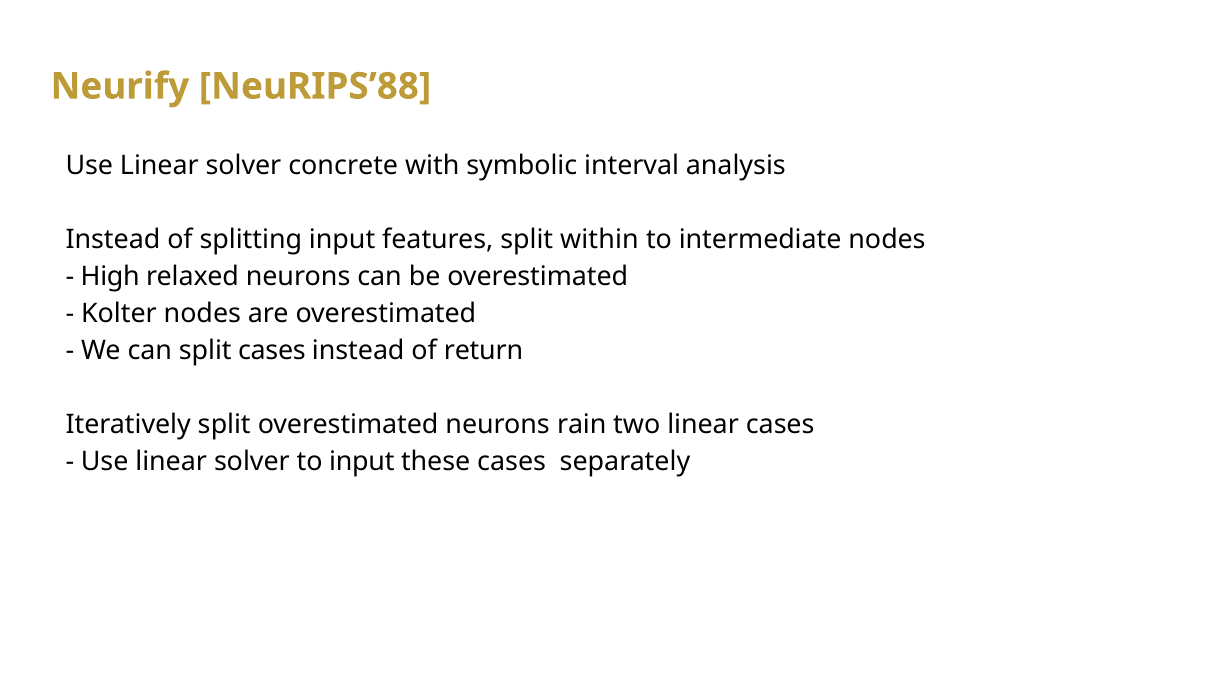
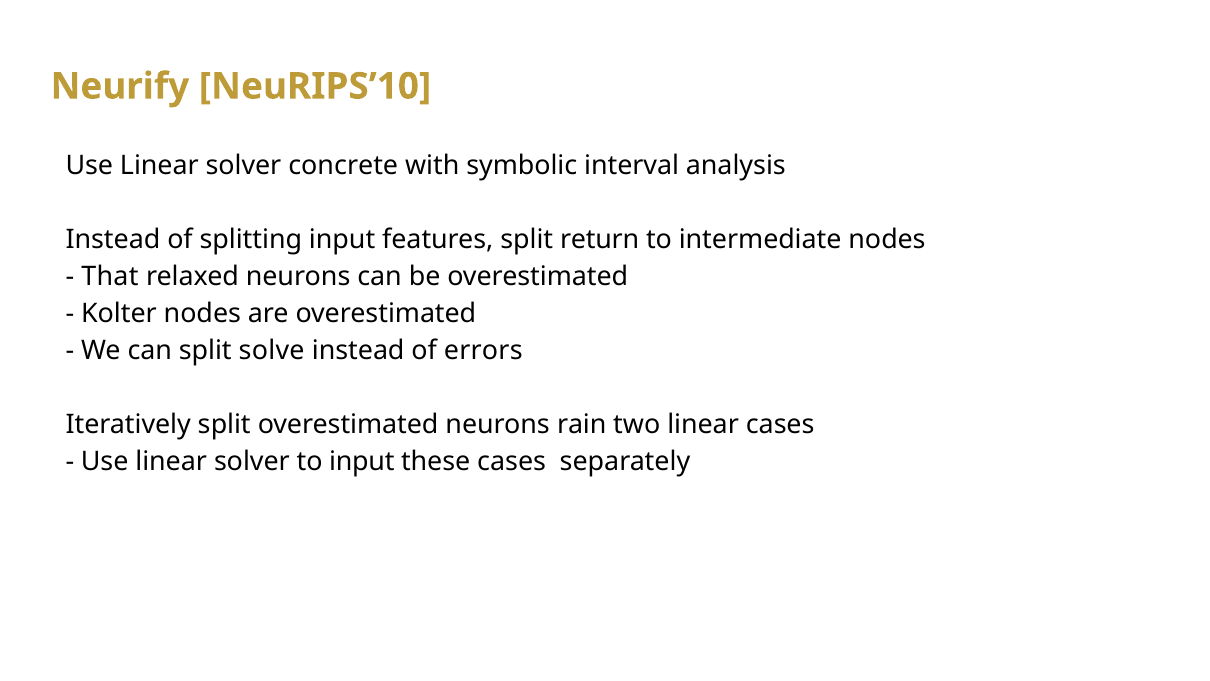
NeuRIPS’88: NeuRIPS’88 -> NeuRIPS’10 (315, 86)
within: within -> return (600, 239)
High: High -> That (110, 276)
split cases: cases -> solve (272, 350)
return: return -> errors (483, 350)
